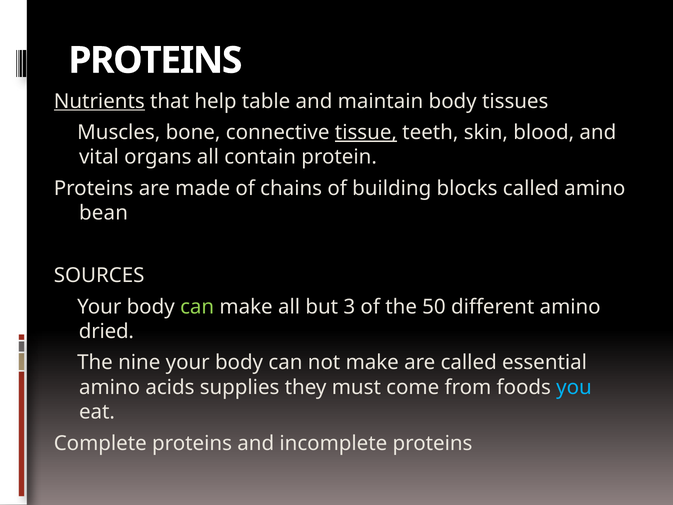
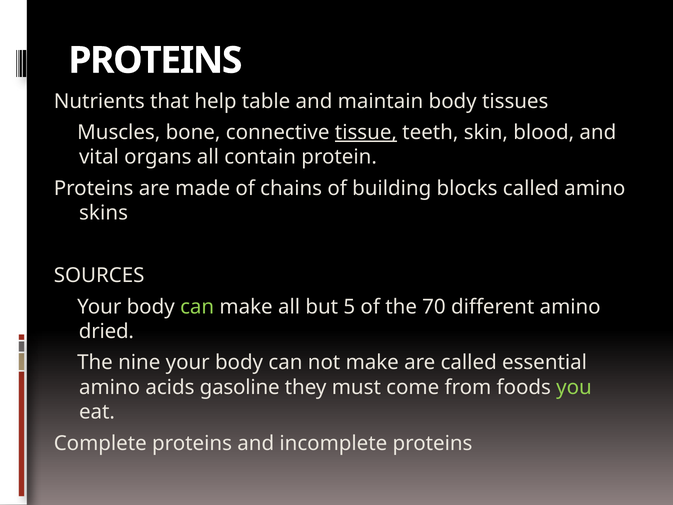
Nutrients underline: present -> none (99, 101)
bean: bean -> skins (104, 213)
3: 3 -> 5 (349, 307)
50: 50 -> 70 (434, 307)
supplies: supplies -> gasoline (240, 387)
you colour: light blue -> light green (574, 387)
